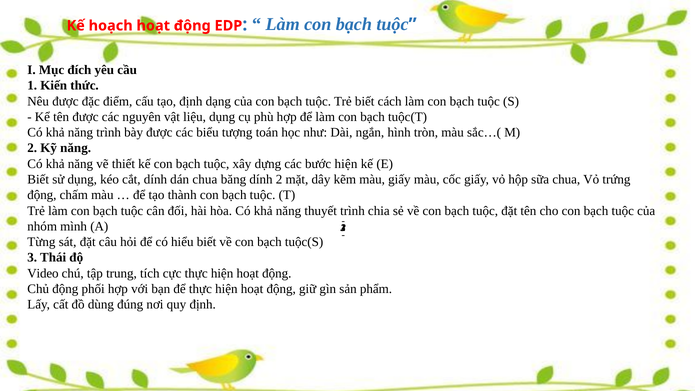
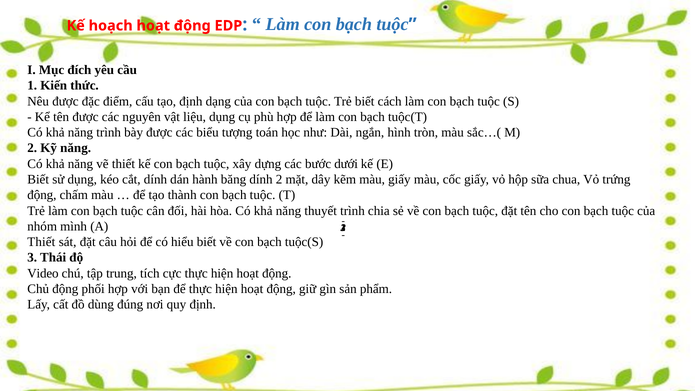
bước hiện: hiện -> dưới (346, 164)
dán chua: chua -> hành (205, 179)
Từng: Từng -> Thiết (41, 242)
